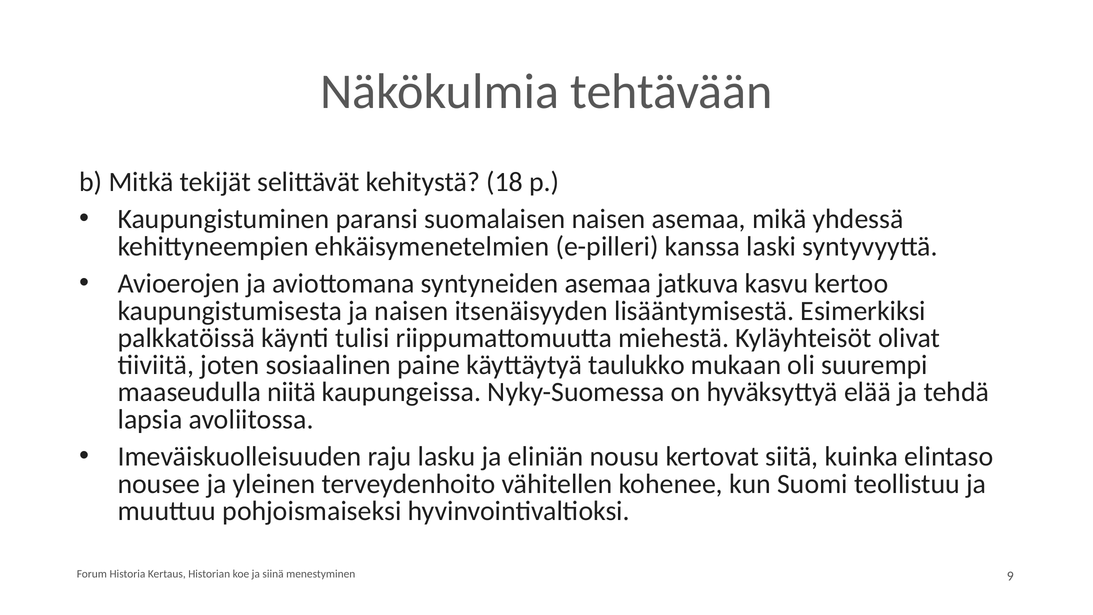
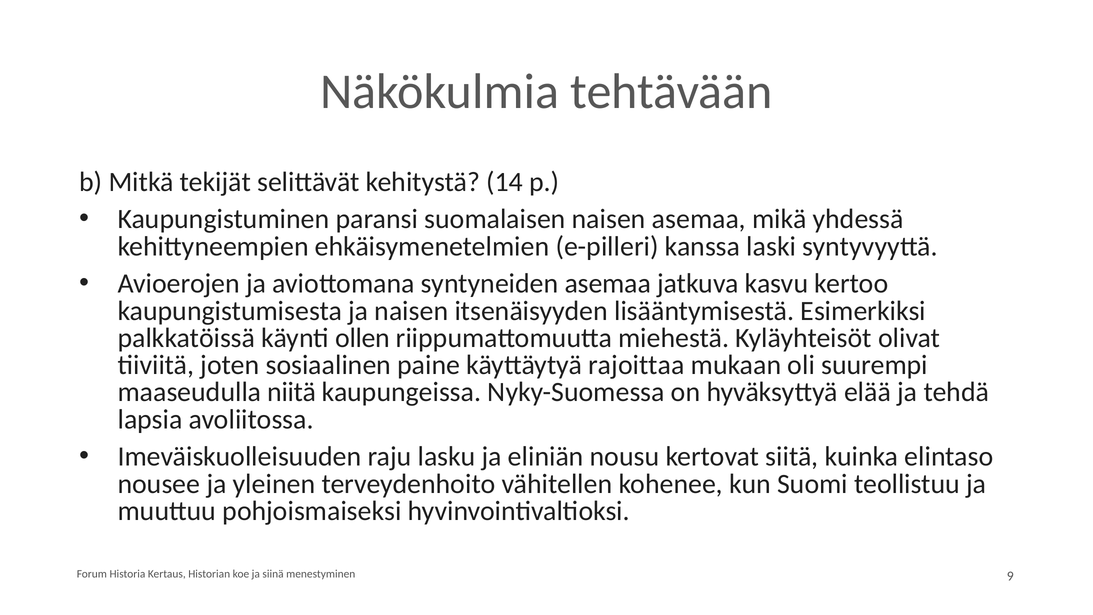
18: 18 -> 14 (505, 182)
tulisi: tulisi -> ollen (363, 338)
taulukko: taulukko -> rajoittaa (636, 365)
